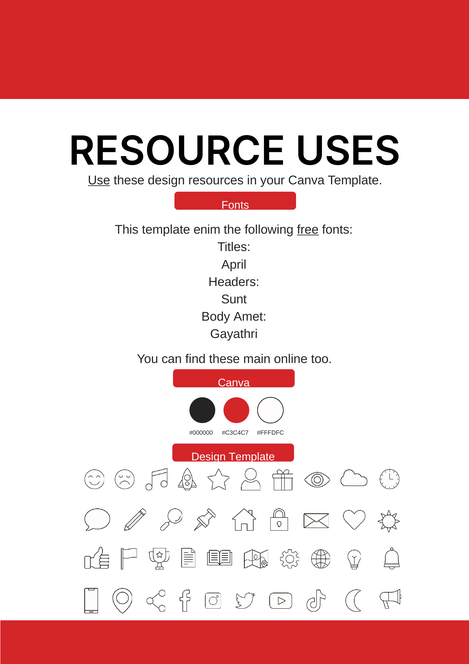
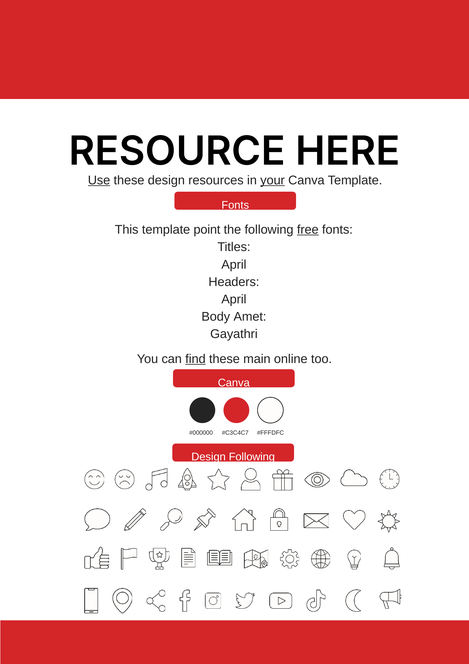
USES: USES -> HERE (348, 151)
your underline: none -> present (273, 180)
enim: enim -> point (207, 229)
Sunt: Sunt -> April (234, 299)
find underline: none -> present (195, 359)
Design Template: Template -> Following (252, 457)
